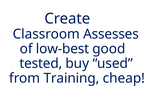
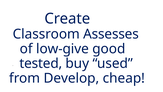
low-best: low-best -> low-give (62, 49)
Training: Training -> Develop (71, 78)
